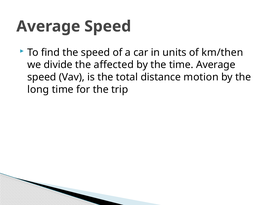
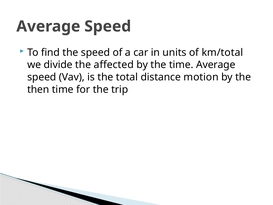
km/then: km/then -> km/total (222, 52)
long: long -> then (38, 89)
